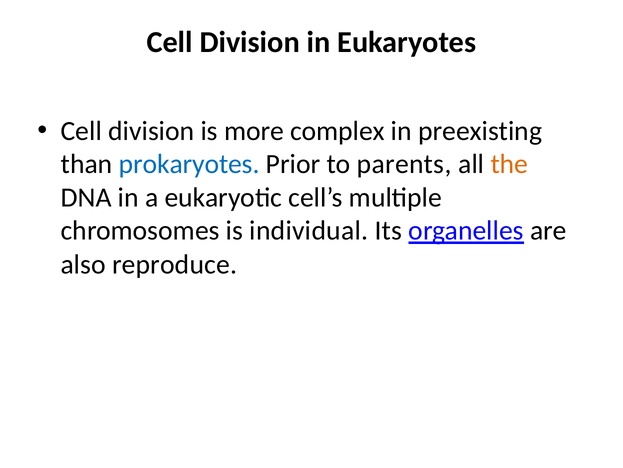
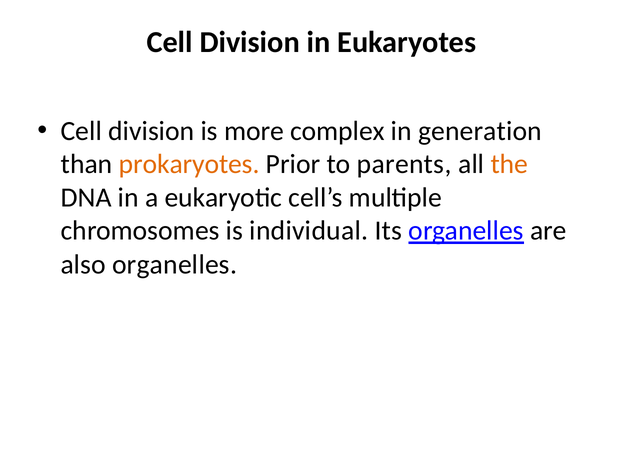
preexisting: preexisting -> generation (480, 131)
prokaryotes colour: blue -> orange (189, 164)
also reproduce: reproduce -> organelles (174, 264)
